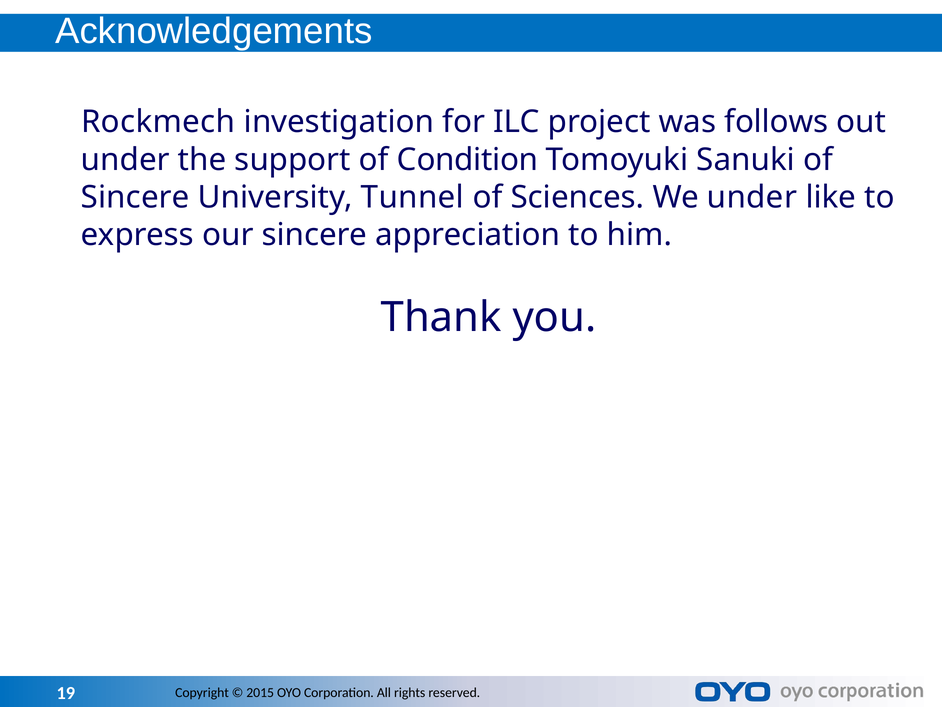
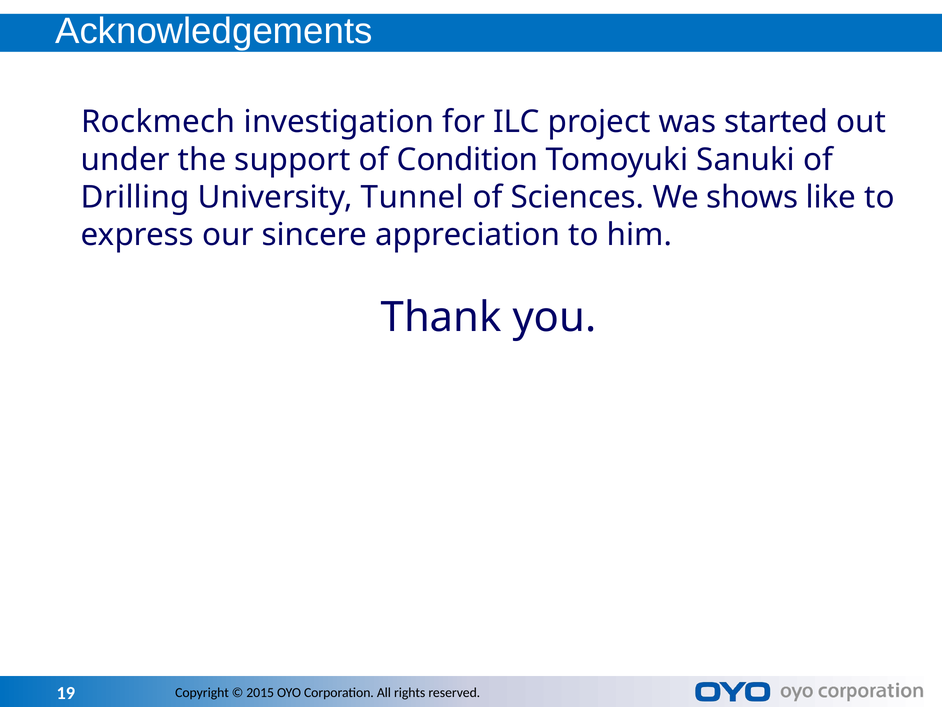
follows: follows -> started (776, 122)
Sincere: Sincere -> Drilling (135, 197)
We under: under -> shows (752, 197)
